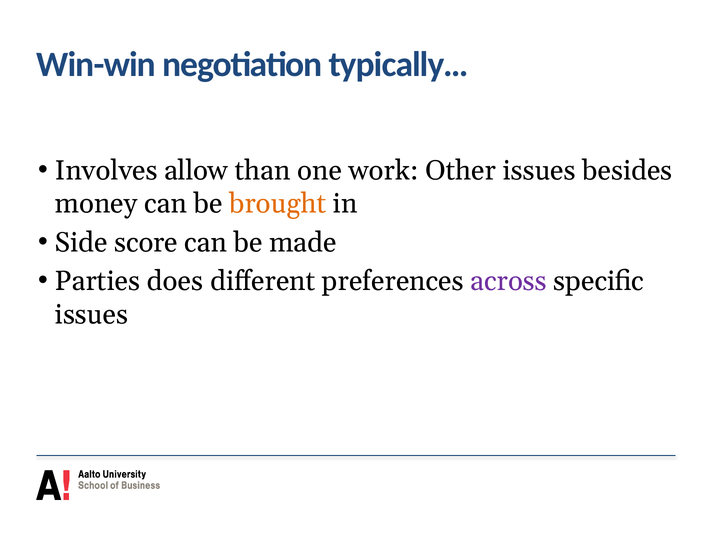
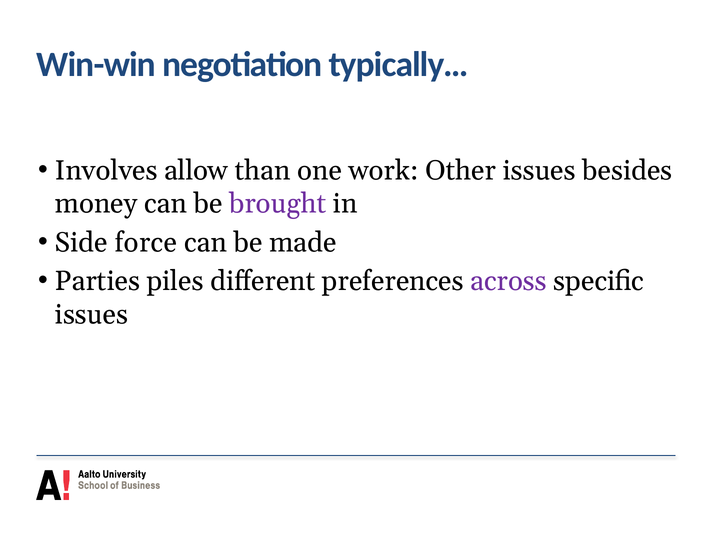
brought colour: orange -> purple (278, 204)
score: score -> force (146, 242)
does: does -> piles (175, 281)
